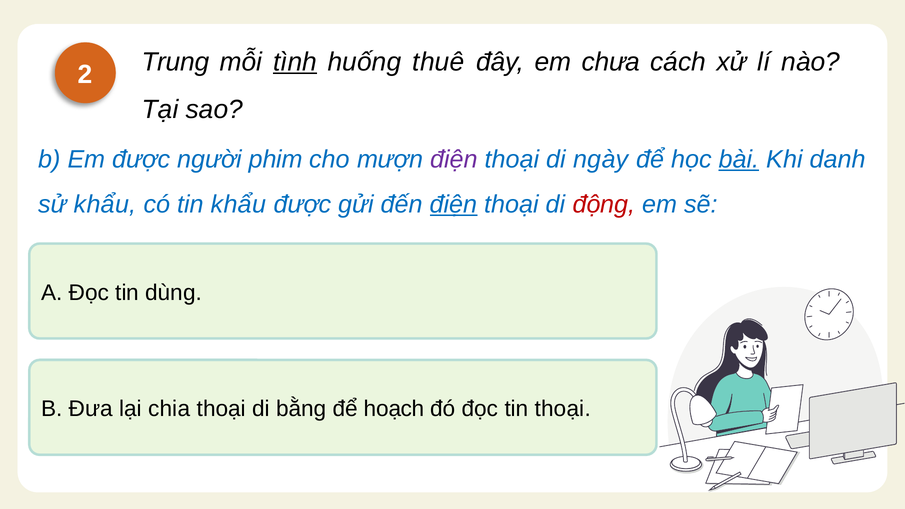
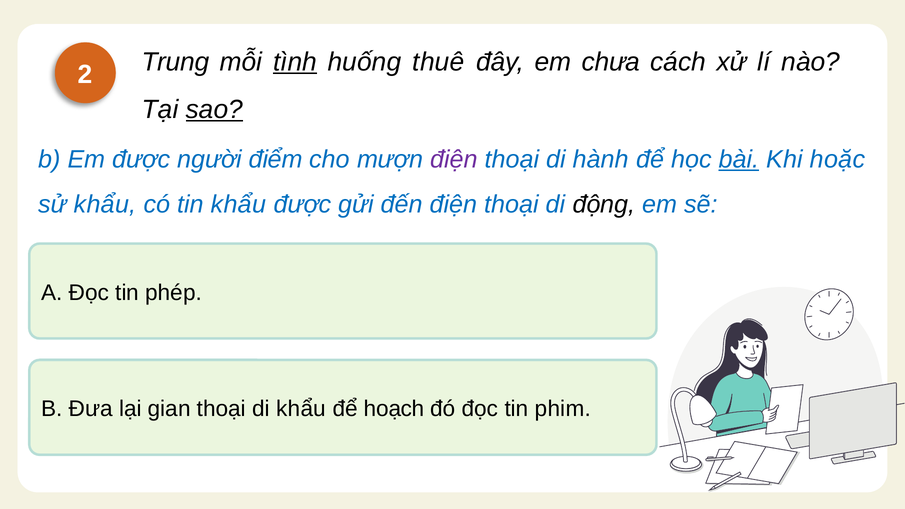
sao underline: none -> present (214, 109)
phim: phim -> điểm (276, 159)
ngày: ngày -> hành (601, 159)
danh: danh -> hoặc (838, 159)
điện underline: present -> none (454, 205)
động colour: red -> black (604, 205)
dùng: dùng -> phép (174, 293)
chia: chia -> gian (169, 409)
di bằng: bằng -> khẩu (301, 409)
tin thoại: thoại -> phim (563, 409)
